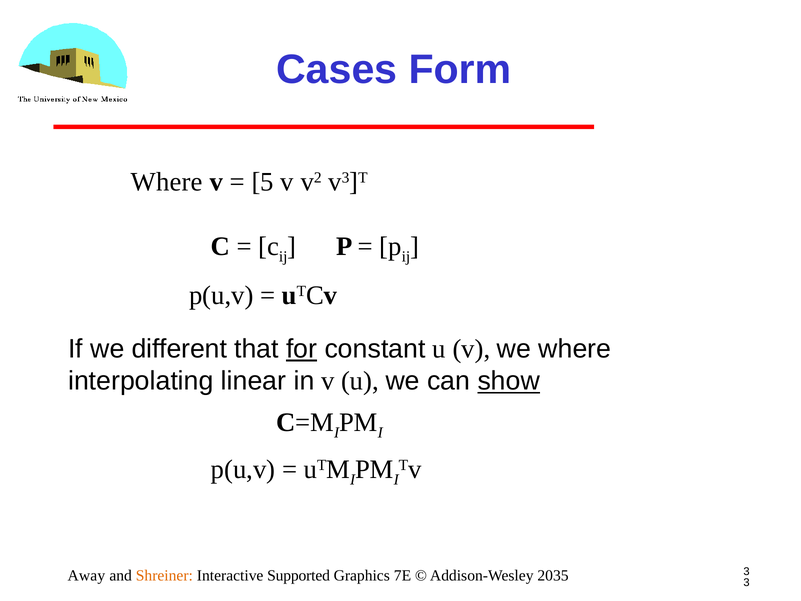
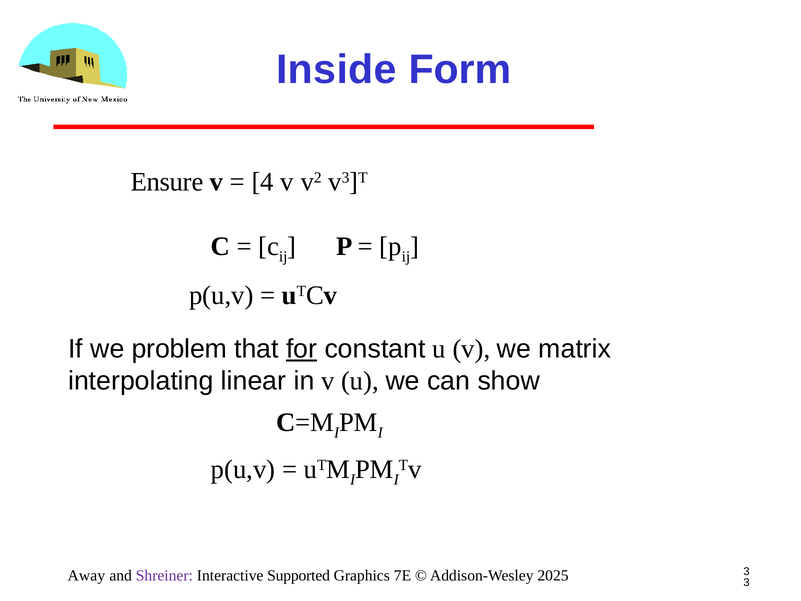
Cases: Cases -> Inside (337, 70)
Where: Where -> Ensure (167, 182)
5: 5 -> 4 (263, 182)
different: different -> problem (179, 349)
we where: where -> matrix (575, 349)
show underline: present -> none (509, 381)
Shreiner colour: orange -> purple (164, 575)
2035: 2035 -> 2025 (553, 575)
